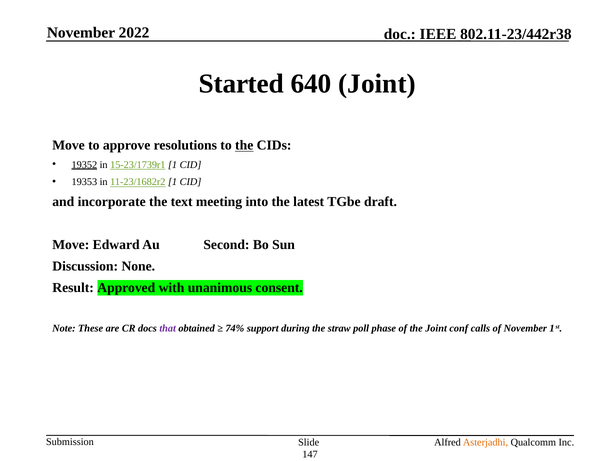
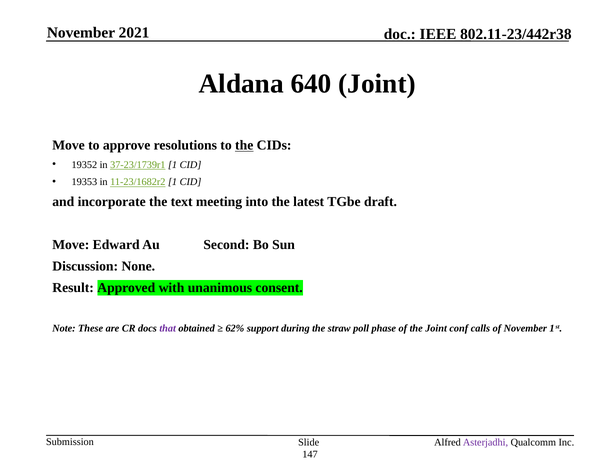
2022: 2022 -> 2021 (134, 33)
Started: Started -> Aldana (241, 84)
19352 underline: present -> none (84, 165)
15-23/1739r1: 15-23/1739r1 -> 37-23/1739r1 (138, 165)
74%: 74% -> 62% (235, 329)
Asterjadhi colour: orange -> purple (485, 442)
